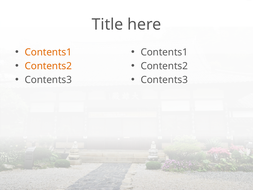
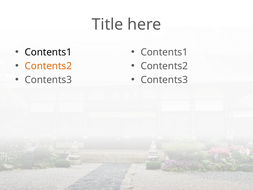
Contents1 colour: orange -> black (48, 52)
